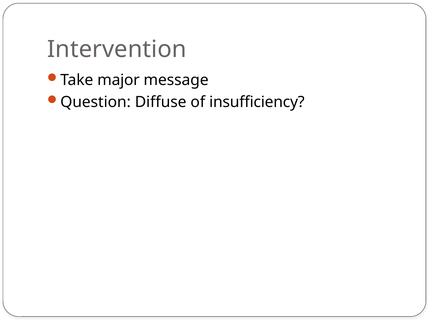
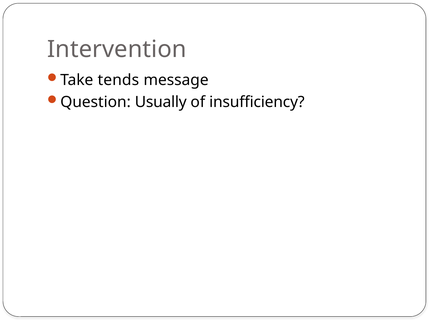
major: major -> tends (118, 80)
Diffuse: Diffuse -> Usually (161, 102)
